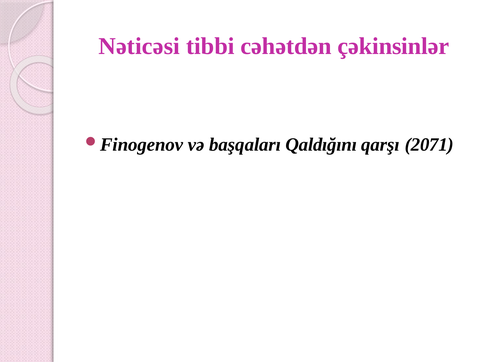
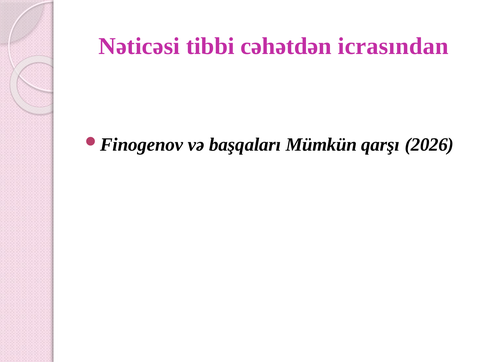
çəkinsinlər: çəkinsinlər -> icrasından (393, 46)
Qaldığını: Qaldığını -> Mümkün (321, 145)
2071: 2071 -> 2026 (429, 145)
